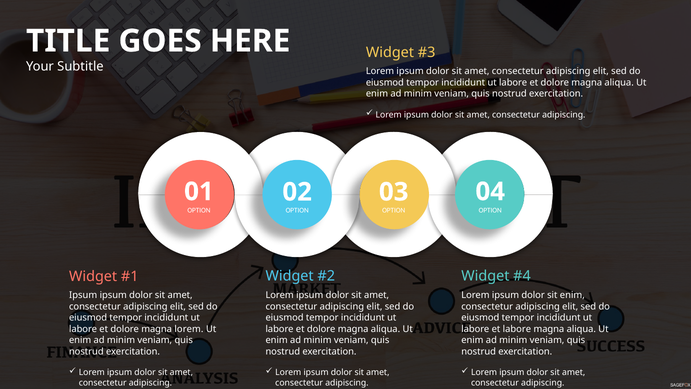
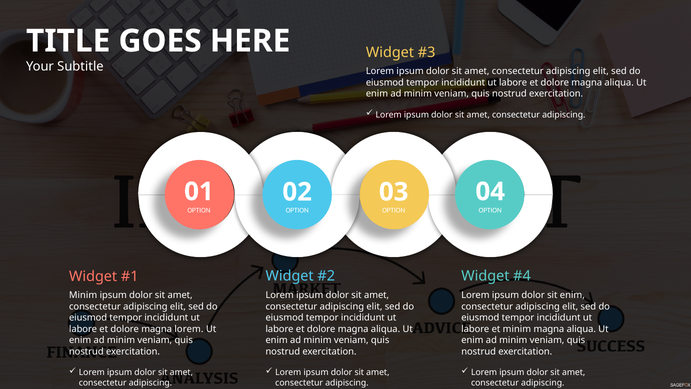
Ipsum: Ipsum -> Minim (83, 295)
et labore: labore -> minim (517, 329)
